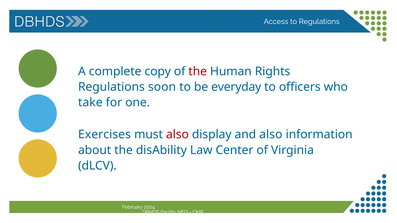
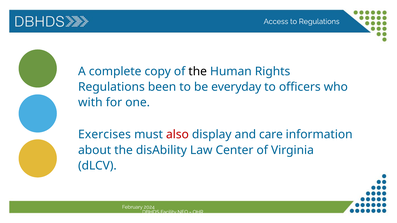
the colour: red -> black (198, 71)
soon: soon -> been (162, 87)
take: take -> with (90, 103)
and also: also -> care (271, 135)
